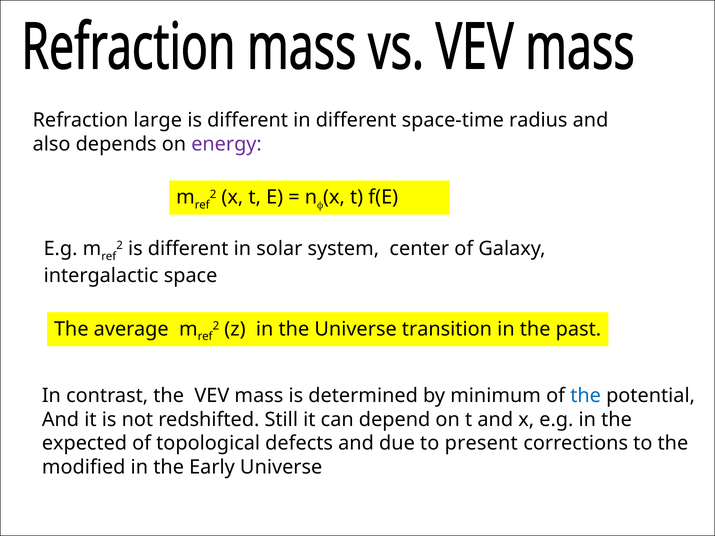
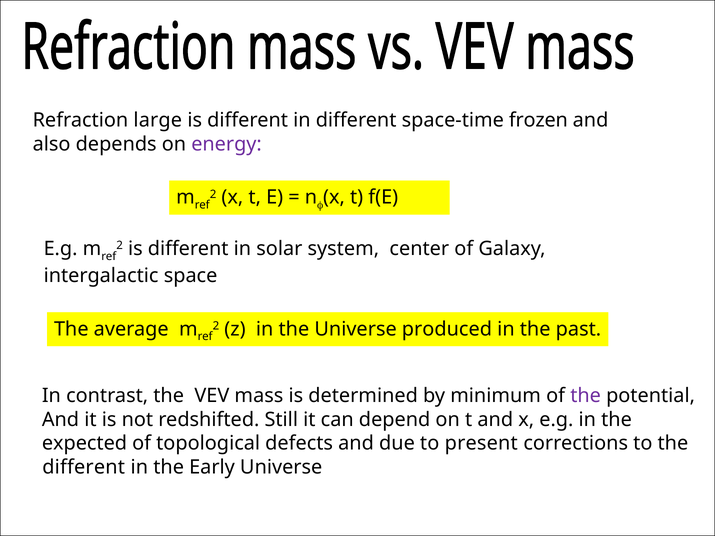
radius: radius -> frozen (538, 120)
transition: transition -> produced (447, 329)
the colour: blue -> purple (586, 396)
modified: modified -> different (84, 467)
